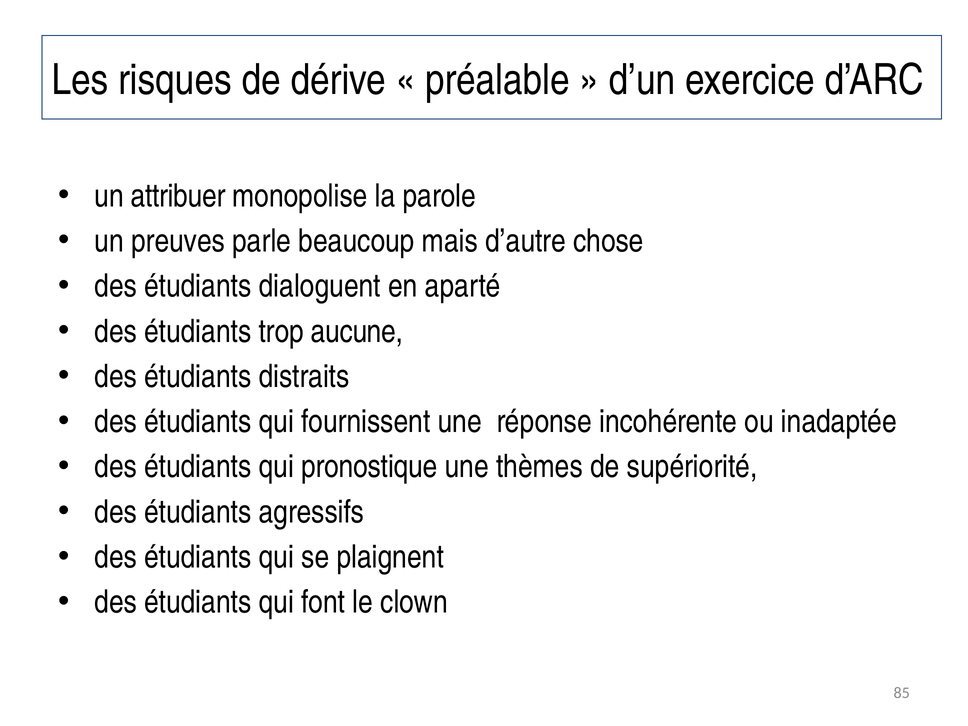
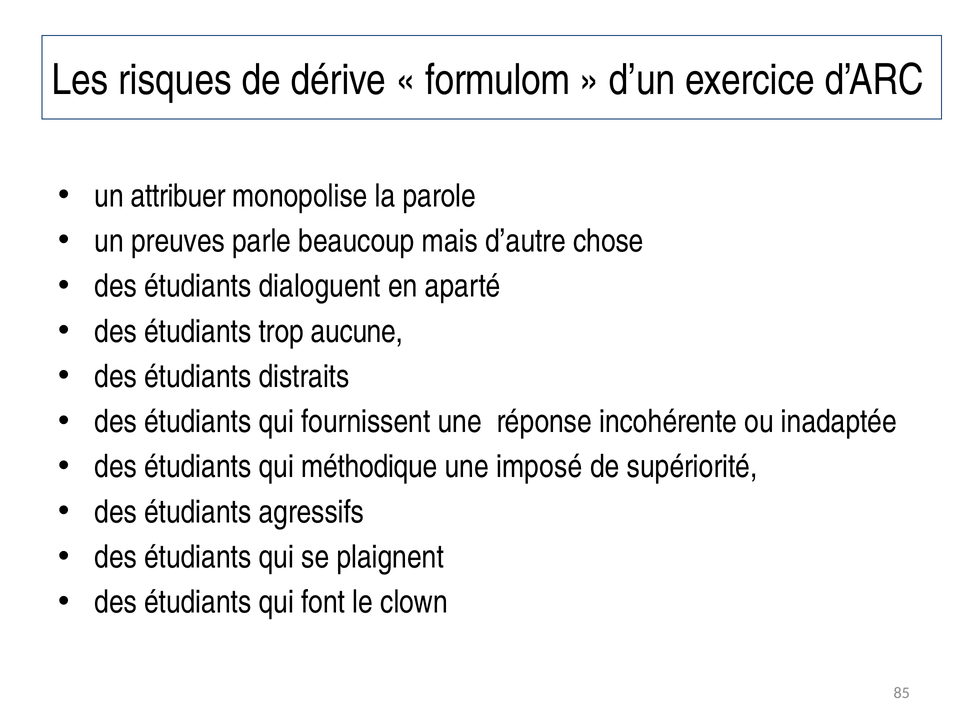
préalable: préalable -> formulom (498, 80)
pronostique: pronostique -> méthodique (369, 467)
thèmes: thèmes -> imposé (539, 467)
